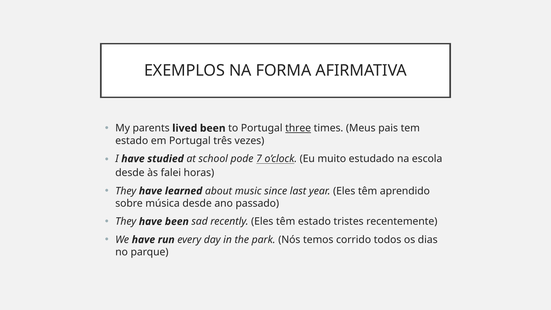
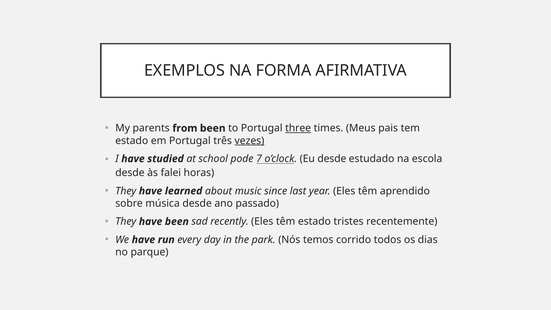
lived: lived -> from (185, 128)
vezes underline: none -> present (249, 141)
Eu muito: muito -> desde (332, 159)
